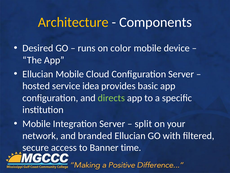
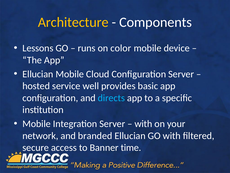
Desired: Desired -> Lessons (38, 48)
idea: idea -> well (91, 86)
directs colour: light green -> light blue (111, 98)
split: split -> with (143, 123)
